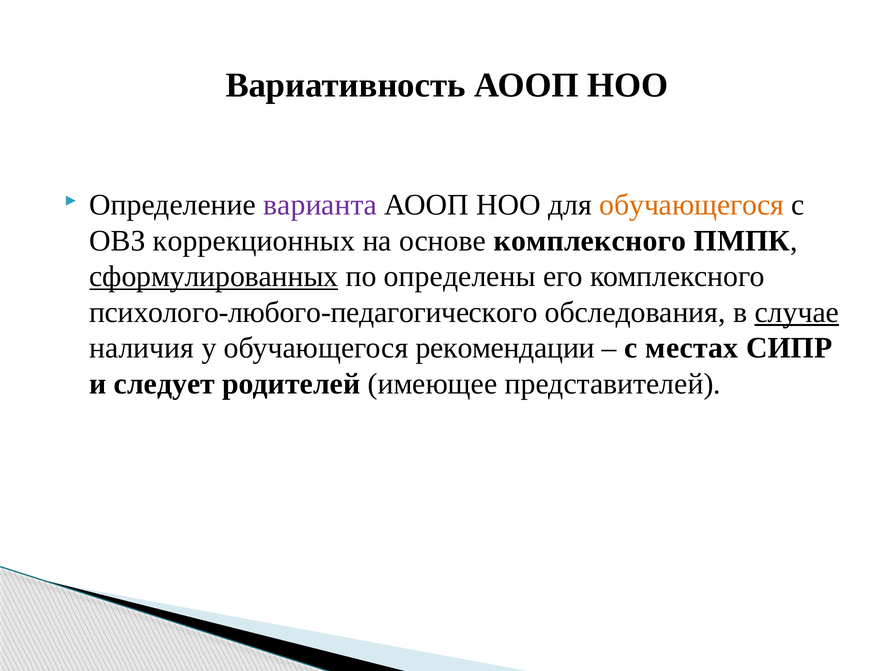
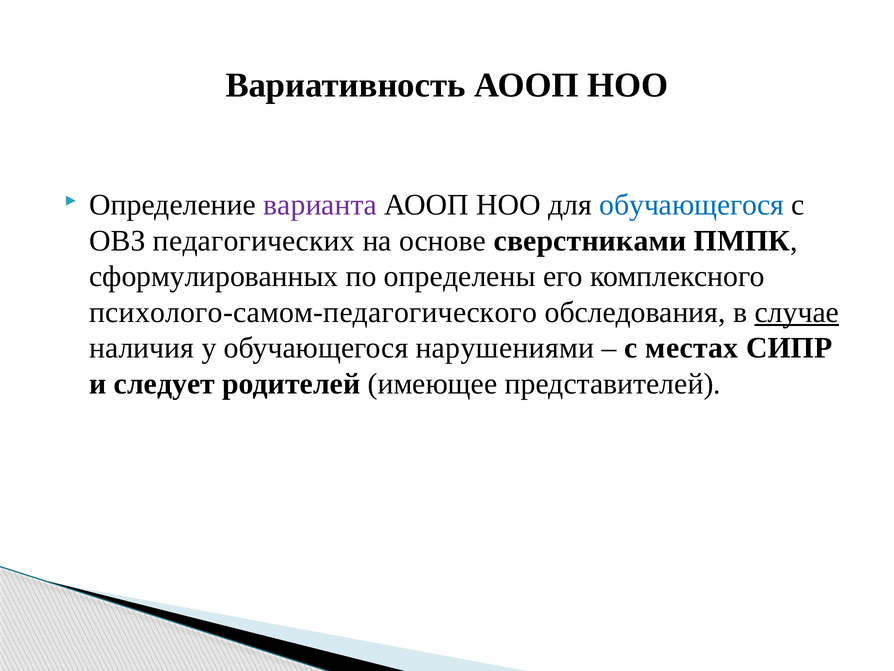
обучающегося colour: orange -> blue (692, 205)
коррекционных: коррекционных -> педагогических (254, 241)
основе комплексного: комплексного -> сверстниками (590, 241)
сформулированных underline: present -> none (214, 276)
психолого-любого-педагогического: психолого-любого-педагогического -> психолого-самом-педагогического (313, 312)
рекомендации: рекомендации -> нарушениями (505, 348)
